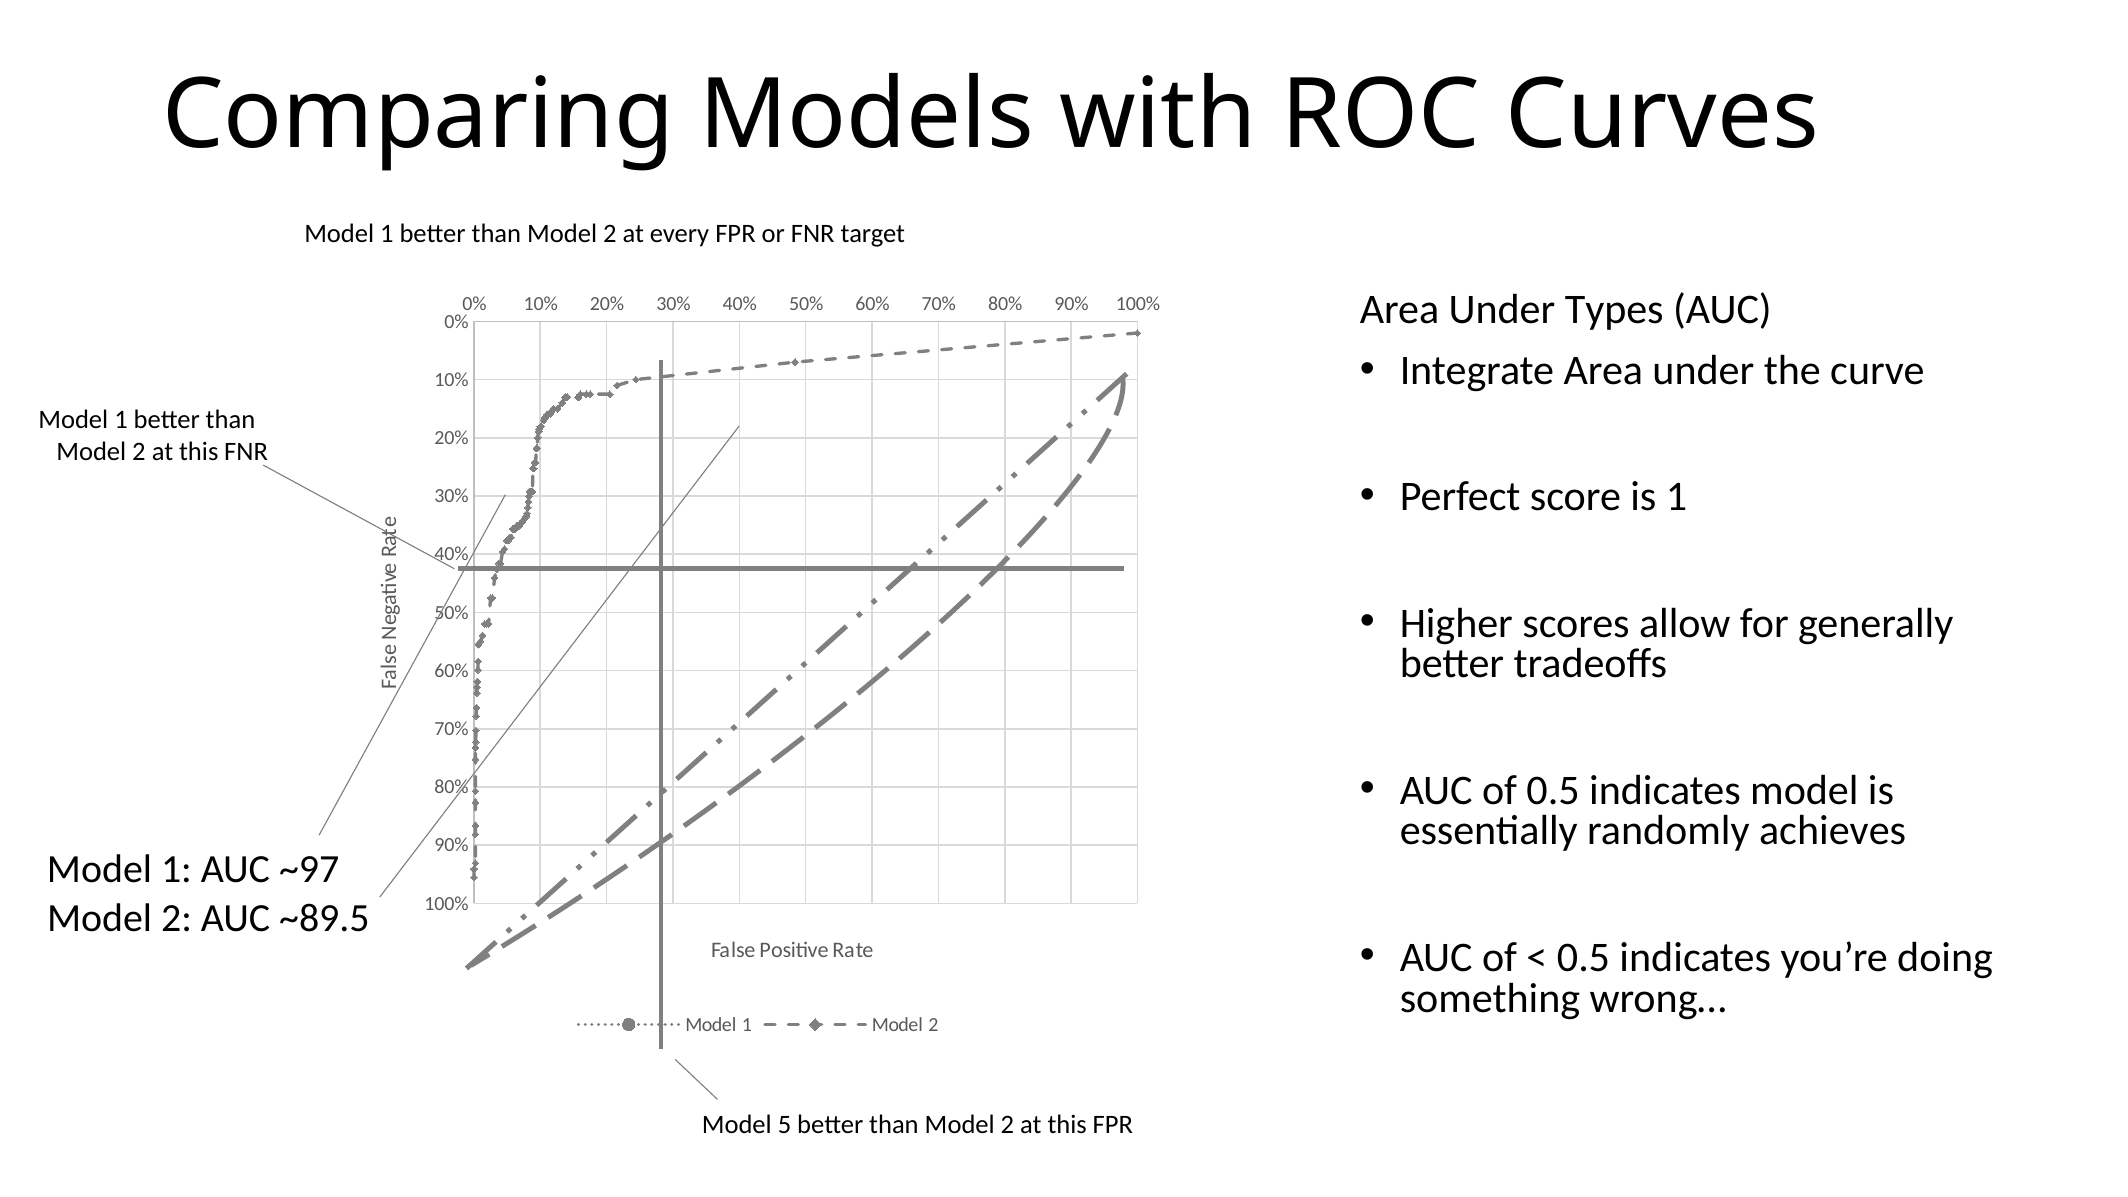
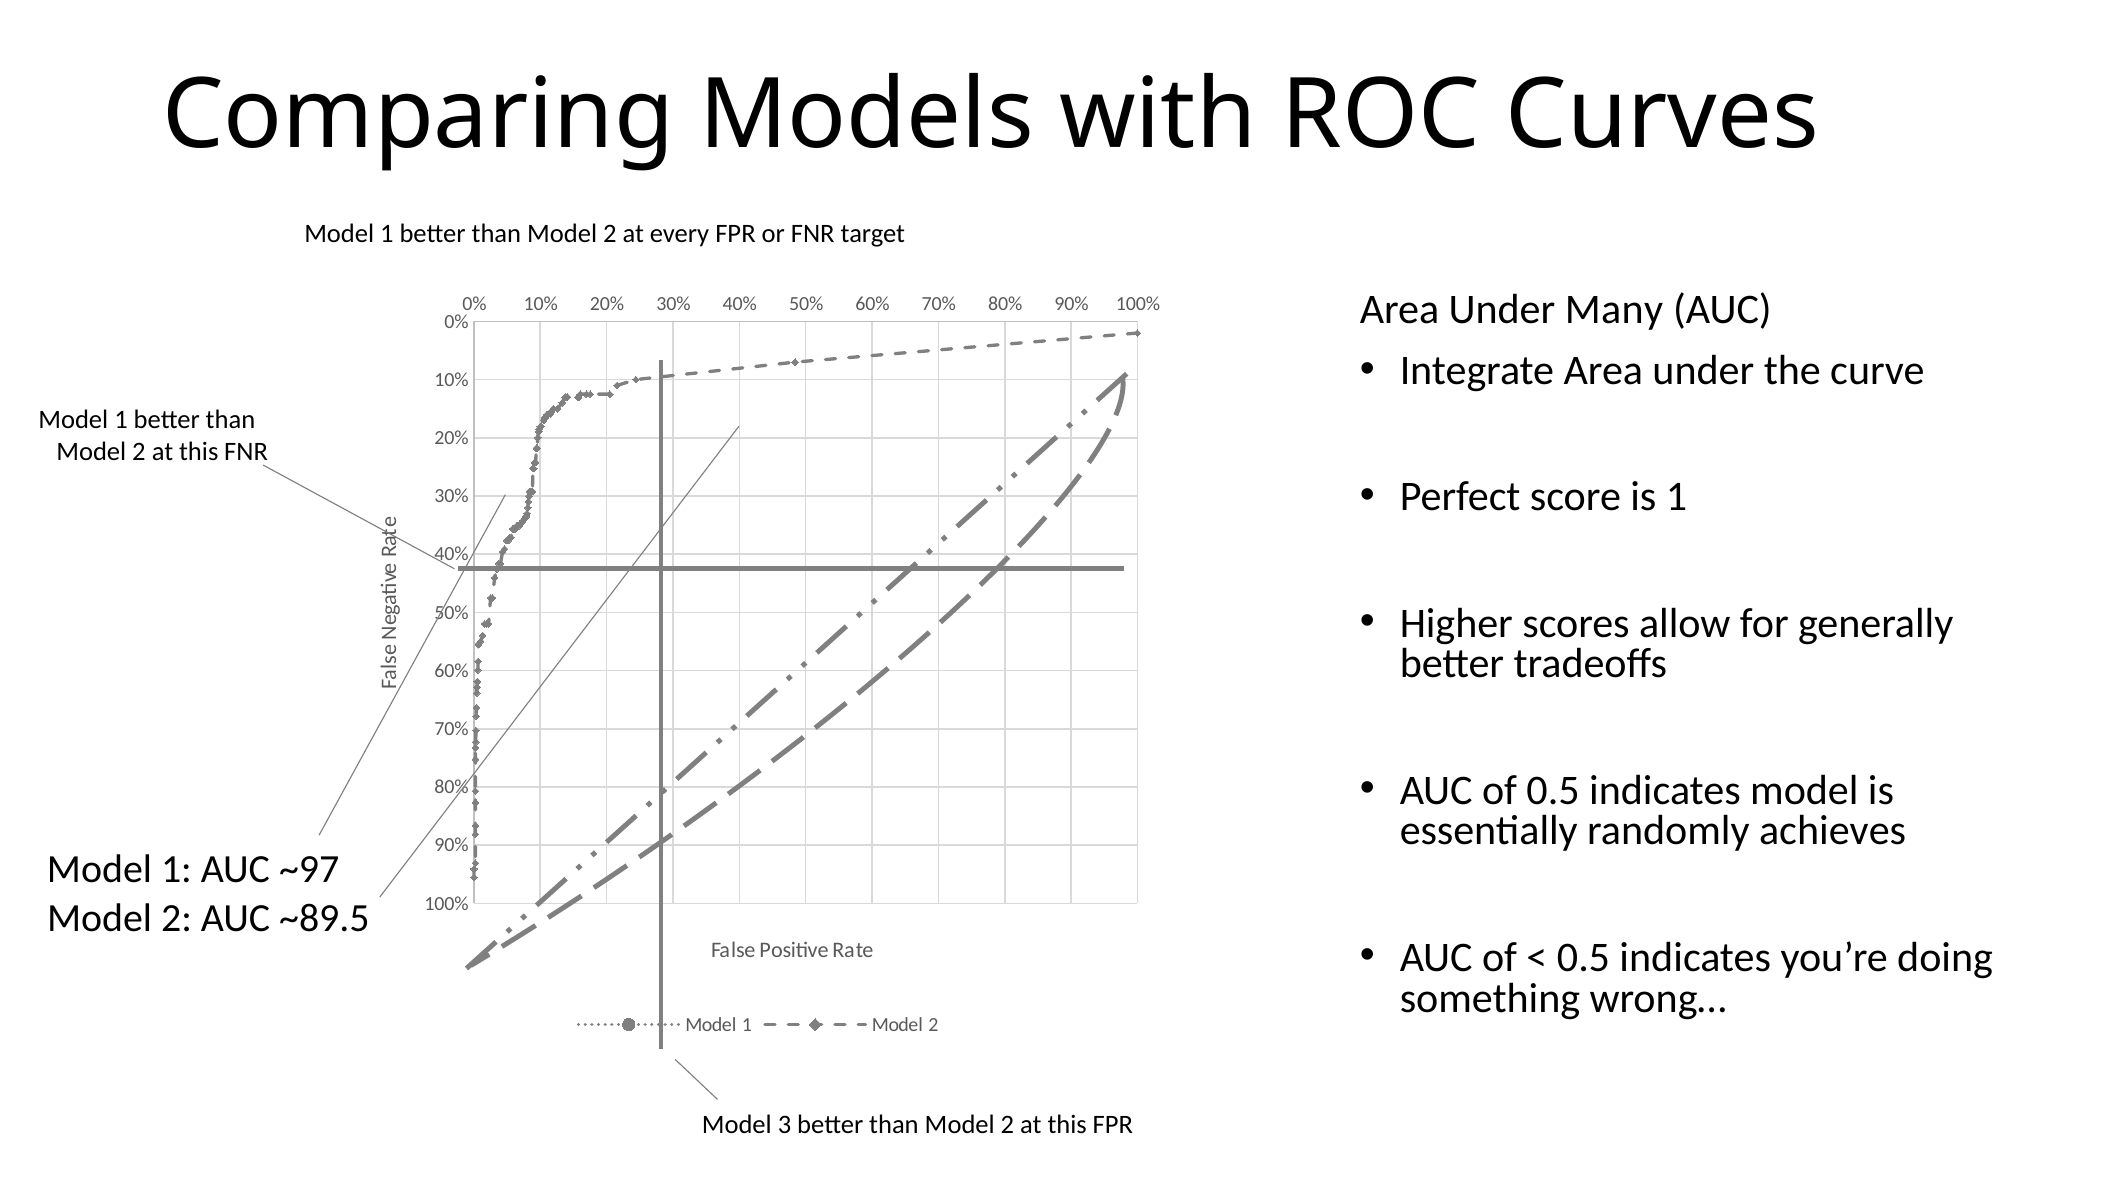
Types: Types -> Many (1614, 310)
5: 5 -> 3 (785, 1125)
